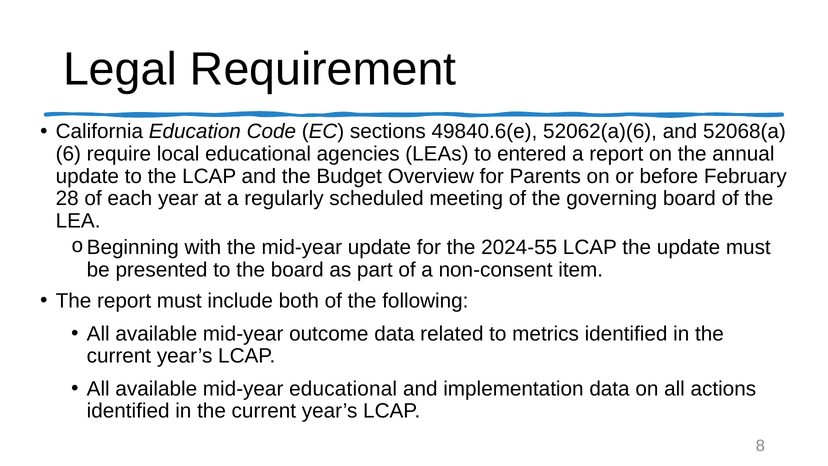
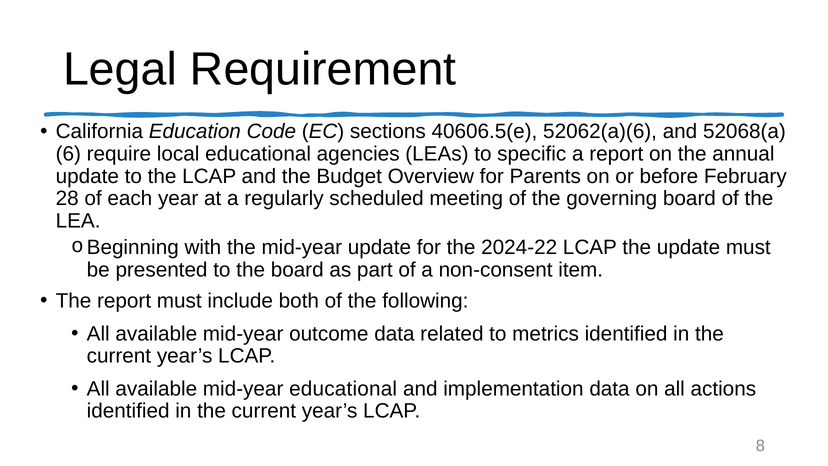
49840.6(e: 49840.6(e -> 40606.5(e (484, 131)
entered: entered -> specific (532, 154)
2024-55: 2024-55 -> 2024-22 (519, 248)
